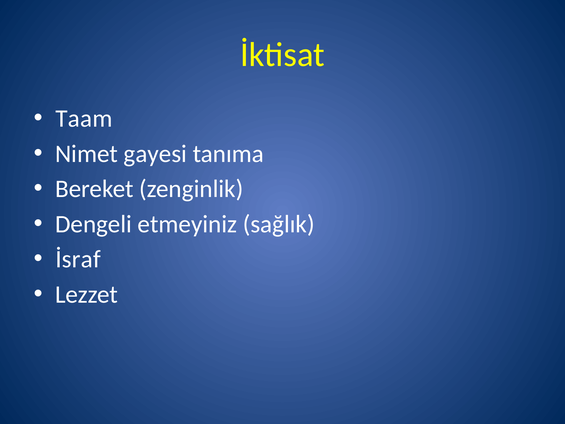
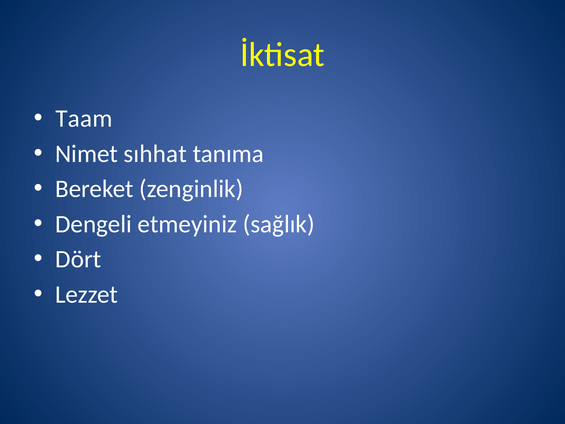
gayesi: gayesi -> sıhhat (155, 154)
İsraf: İsraf -> Dört (78, 259)
